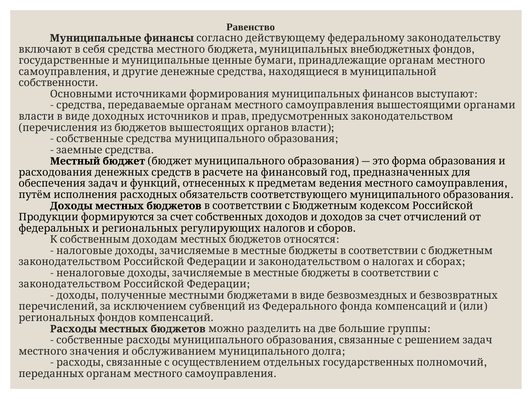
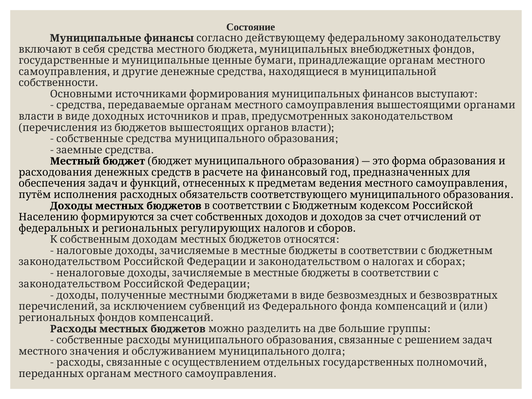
Равенство: Равенство -> Состояние (251, 27)
Продукции: Продукции -> Населению (48, 217)
